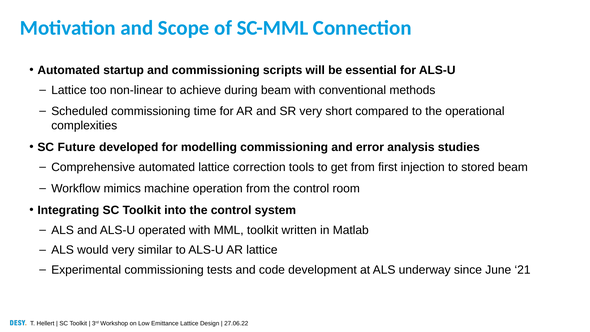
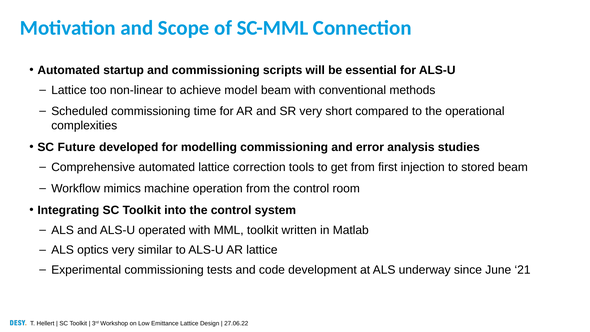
during: during -> model (241, 90)
would: would -> optics (93, 250)
